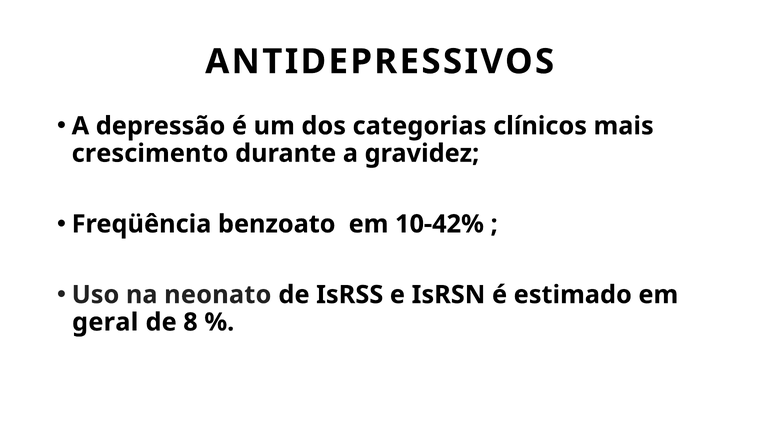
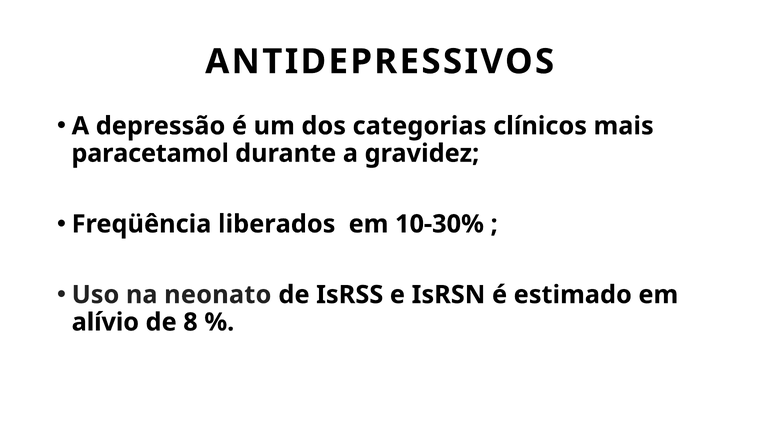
crescimento: crescimento -> paracetamol (150, 153)
benzoato: benzoato -> liberados (277, 224)
10-42%: 10-42% -> 10-30% (440, 224)
geral: geral -> alívio (105, 322)
